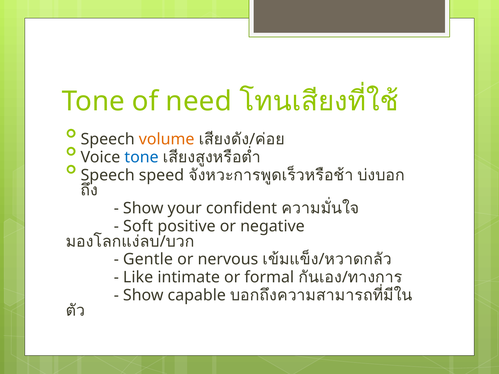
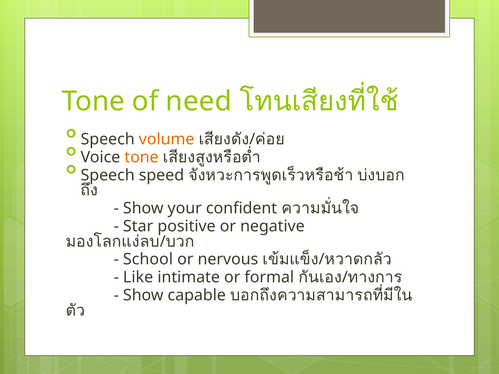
tone colour: blue -> orange (142, 157)
Soft: Soft -> Star (138, 226)
Gentle: Gentle -> School (148, 260)
